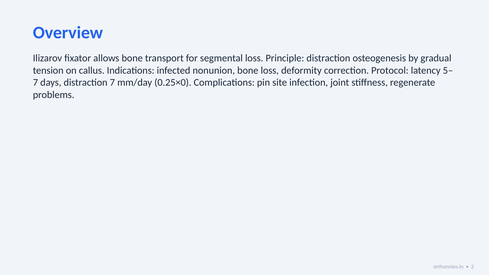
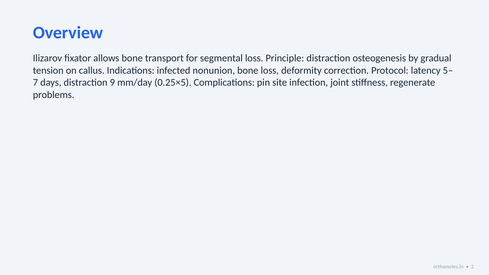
distraction 7: 7 -> 9 (112, 83)
0.25×0: 0.25×0 -> 0.25×5 (173, 83)
